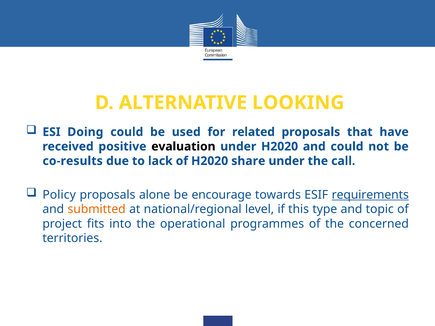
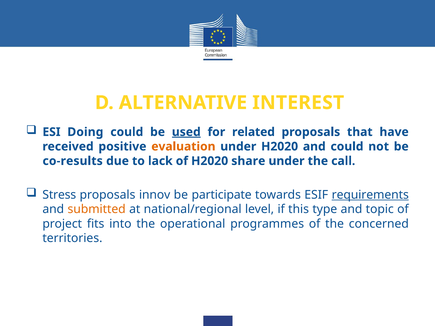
LOOKING: LOOKING -> INTEREST (298, 103)
used underline: none -> present (186, 132)
evaluation colour: black -> orange (183, 147)
Policy: Policy -> Stress (59, 195)
alone: alone -> innov (155, 195)
encourage: encourage -> participate (222, 195)
